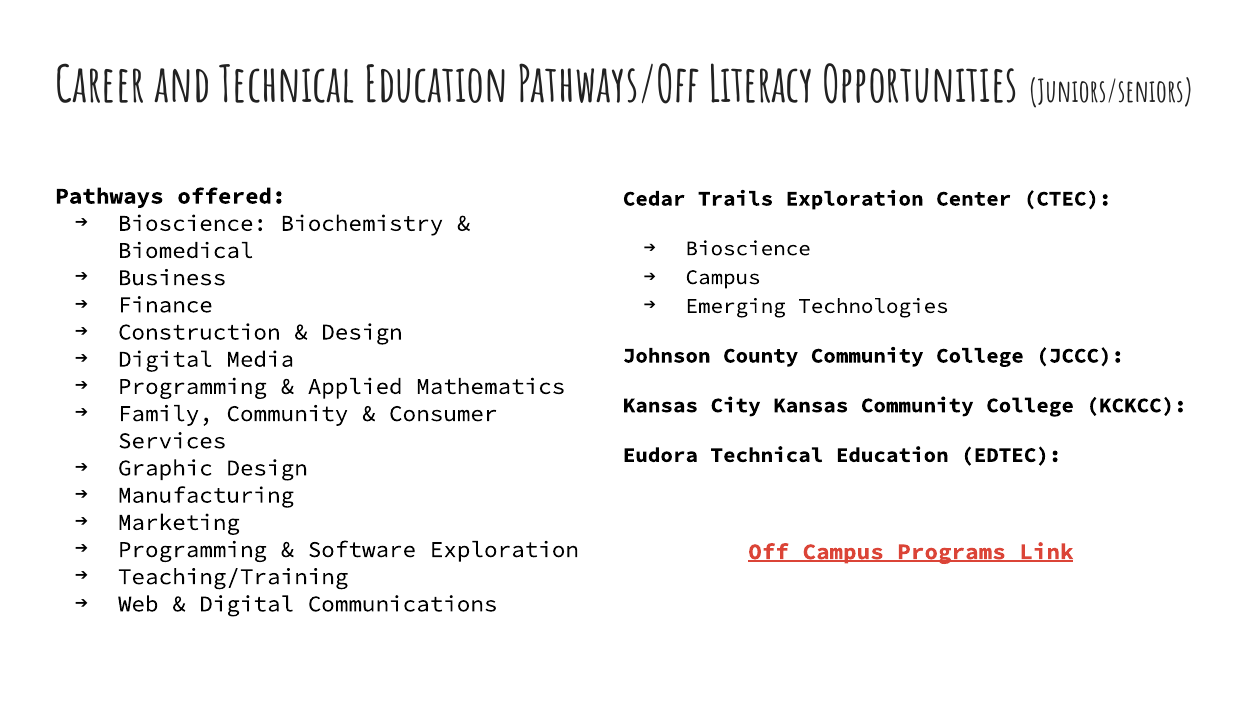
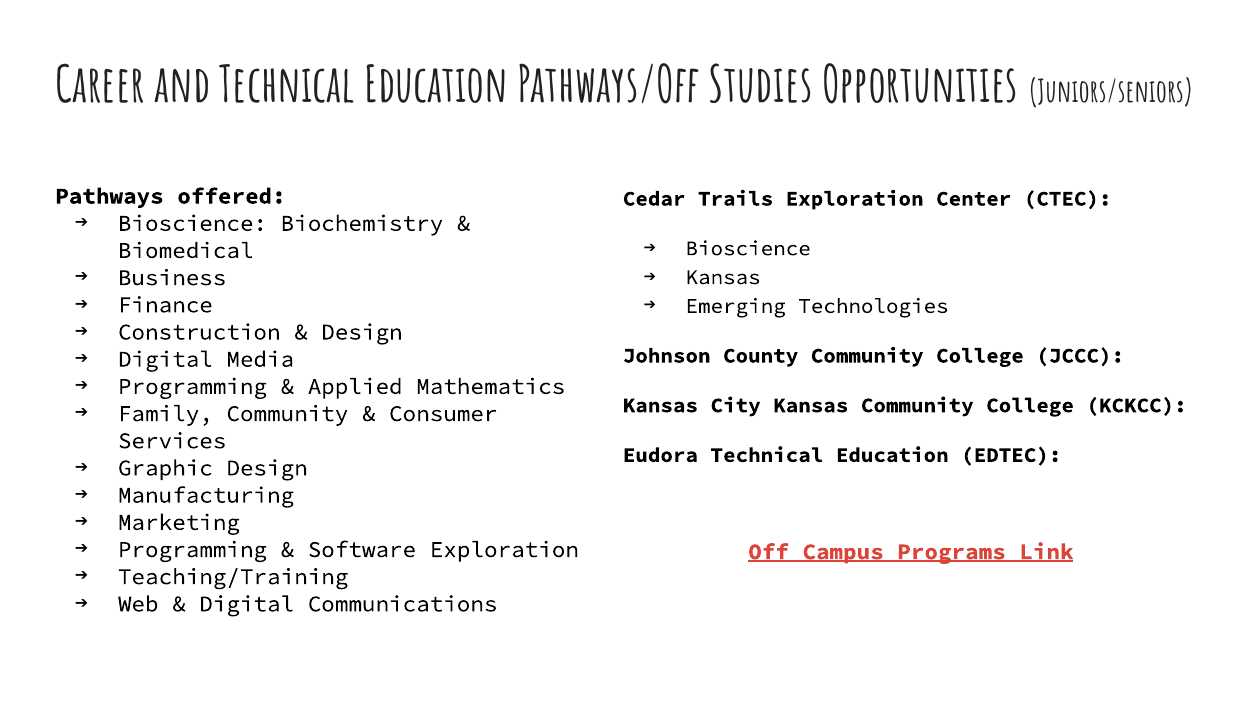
Literacy: Literacy -> Studies (760, 86)
Campus: Campus -> Kansas (723, 277)
